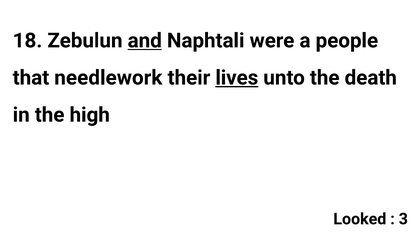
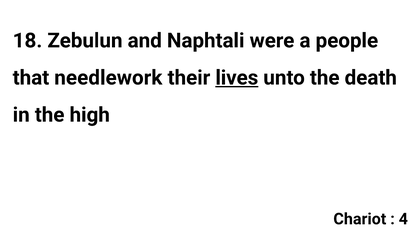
and underline: present -> none (145, 41)
Looked: Looked -> Chariot (360, 219)
3: 3 -> 4 (403, 219)
